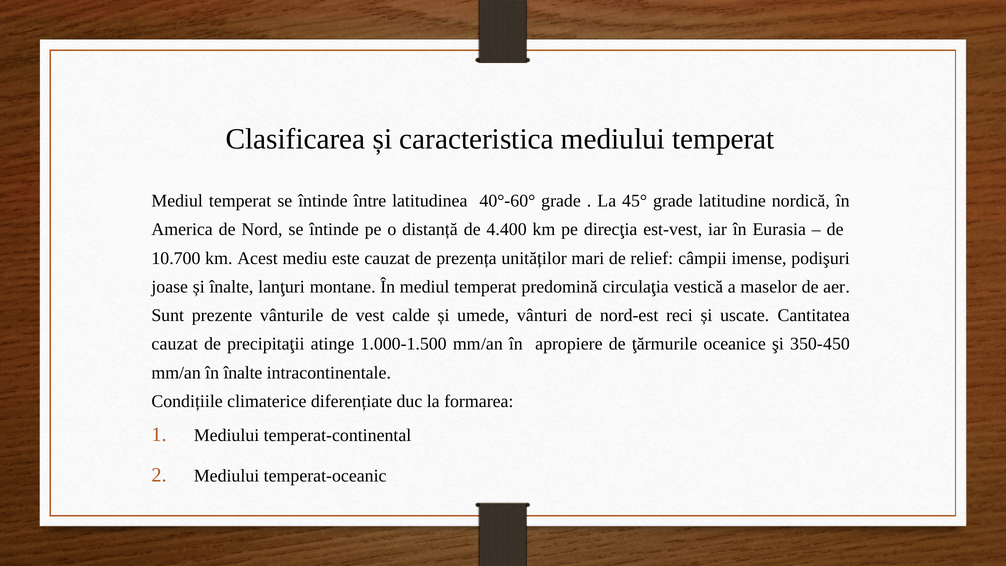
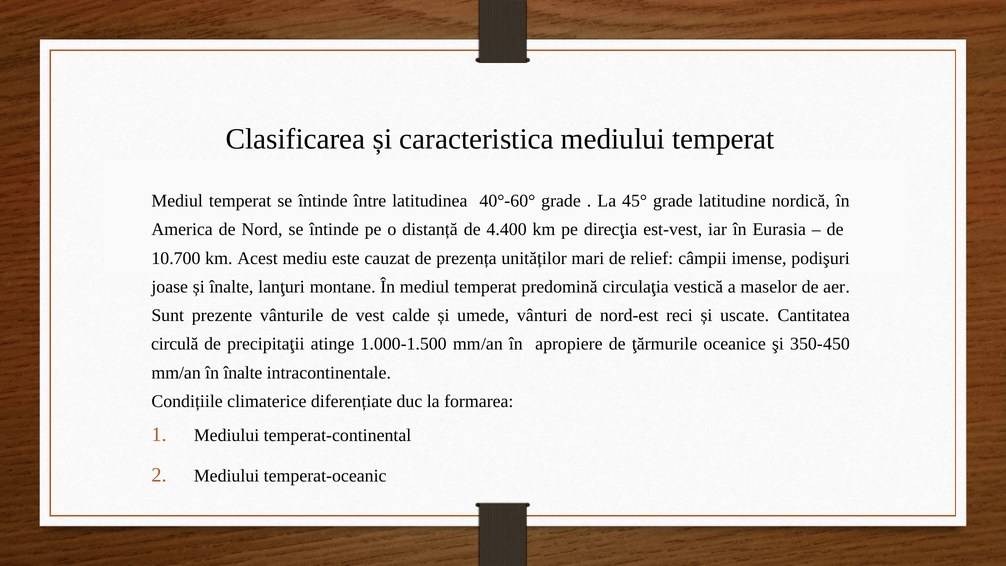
cauzat: cauzat -> circulă (175, 344)
